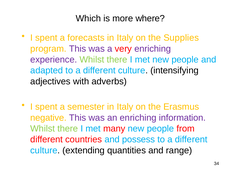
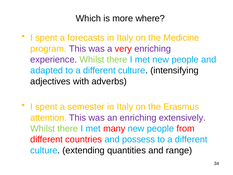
Supplies: Supplies -> Medicine (181, 38)
negative: negative -> attention (48, 118)
information: information -> extensively (182, 118)
